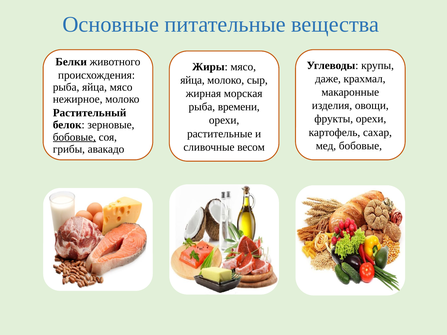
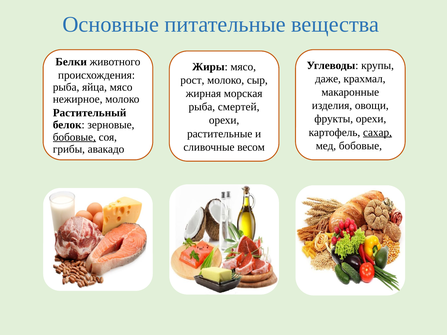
яйца: яйца -> рост (192, 80)
времени: времени -> смертей (239, 107)
сахар underline: none -> present (377, 132)
